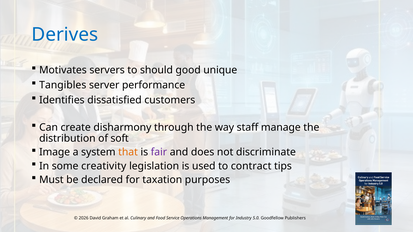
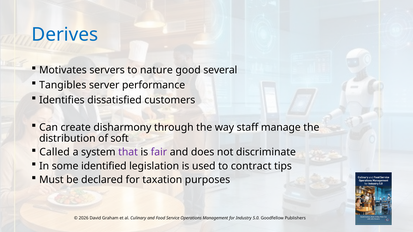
should: should -> nature (156, 70)
unique: unique -> several (220, 70)
Image: Image -> Called (55, 152)
that colour: orange -> purple (128, 152)
creativity: creativity -> identified (104, 166)
